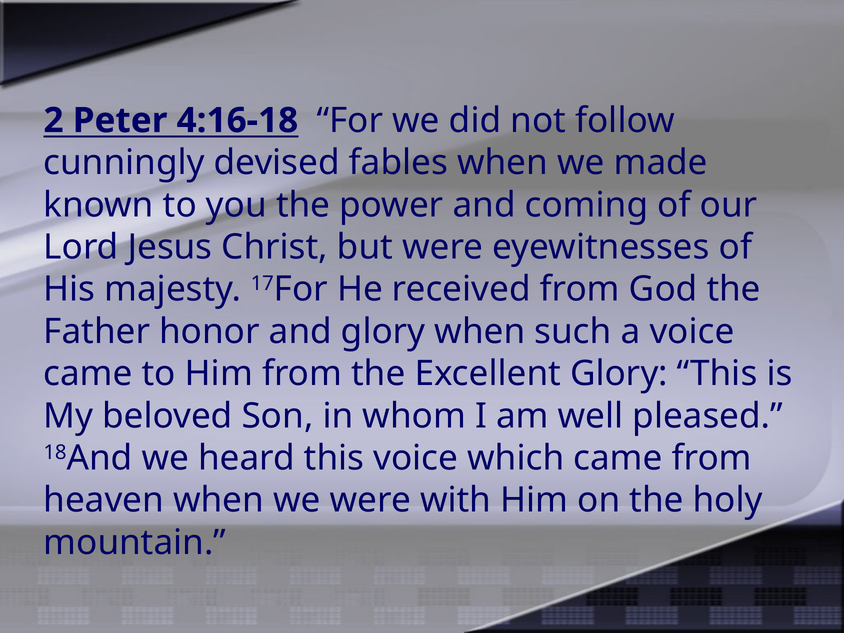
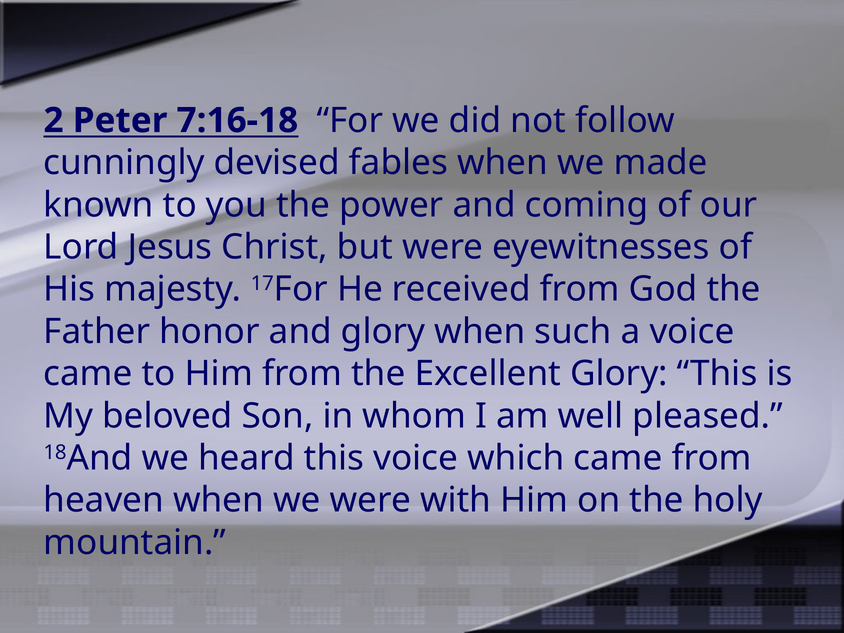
4:16-18: 4:16-18 -> 7:16-18 (237, 121)
